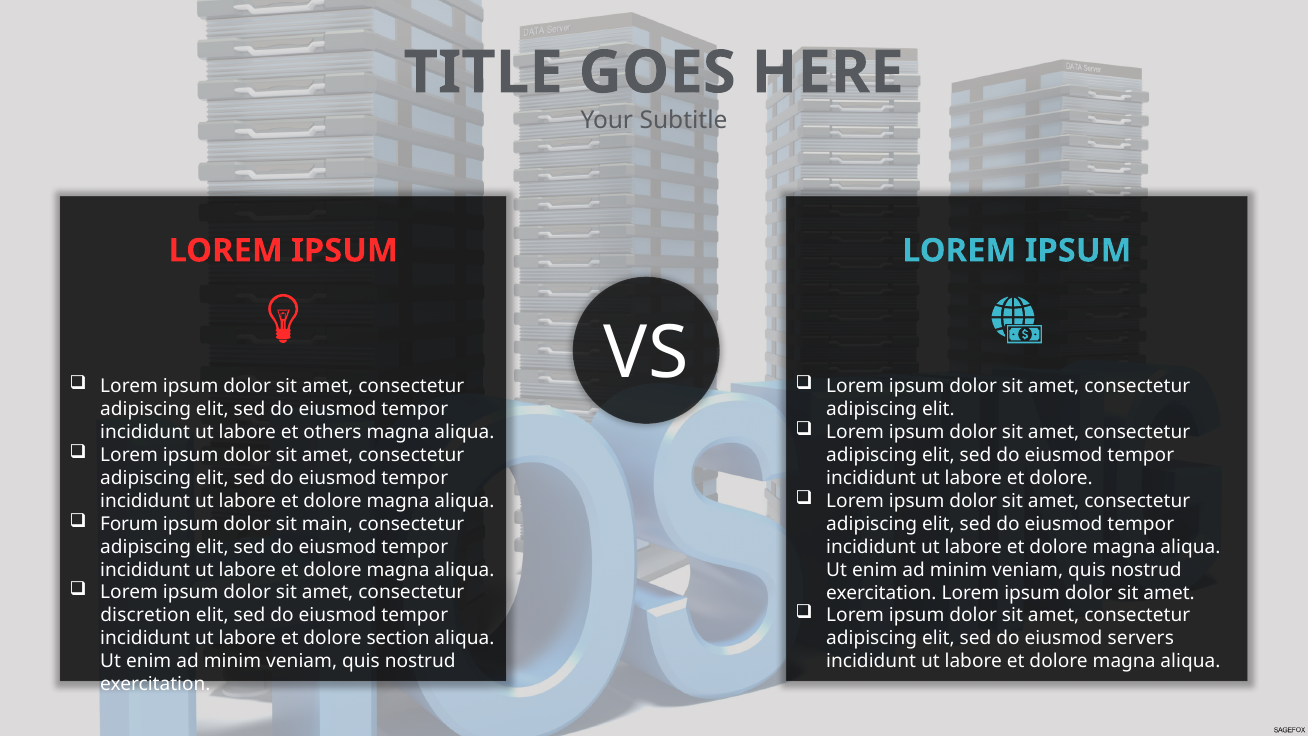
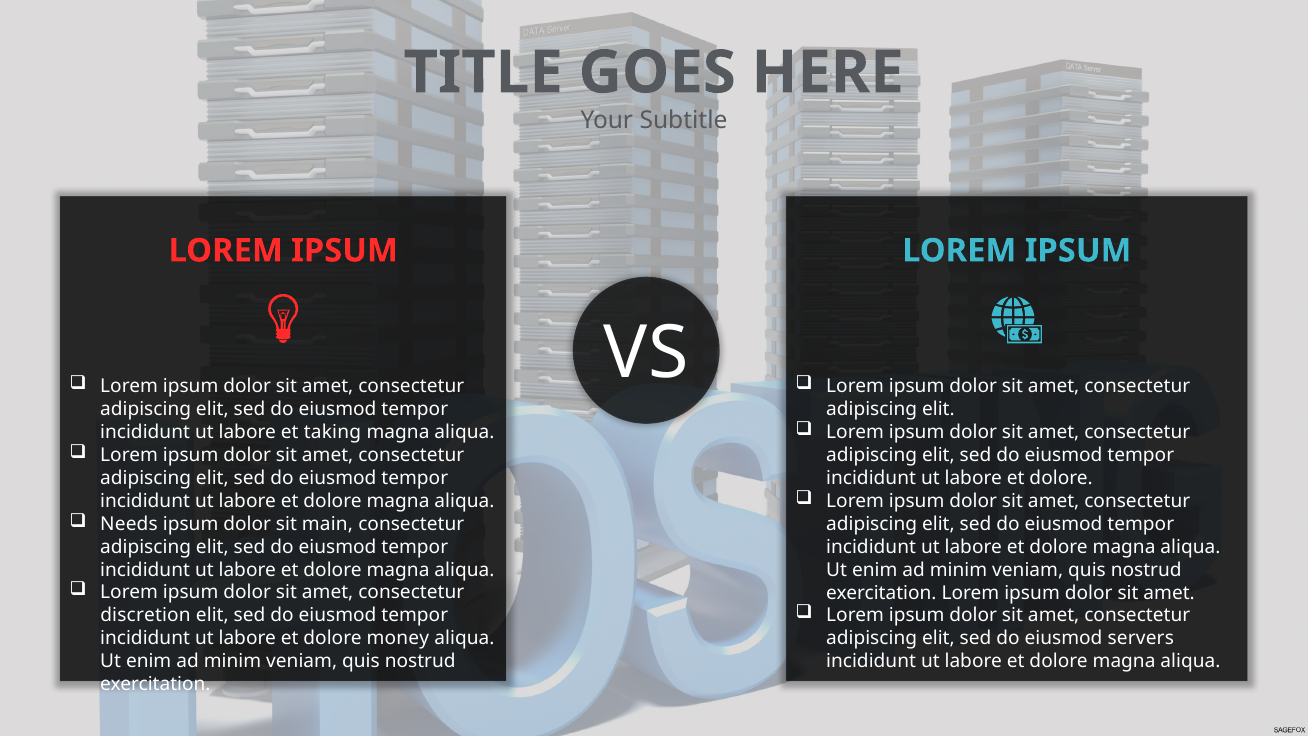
others: others -> taking (332, 432)
Forum: Forum -> Needs (129, 524)
section: section -> money (398, 638)
